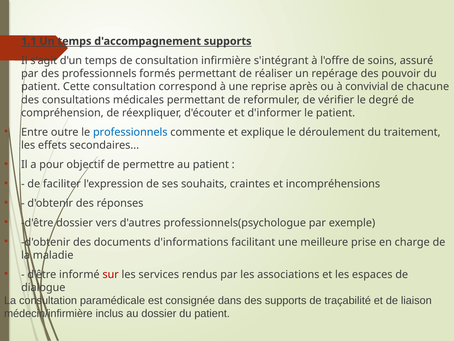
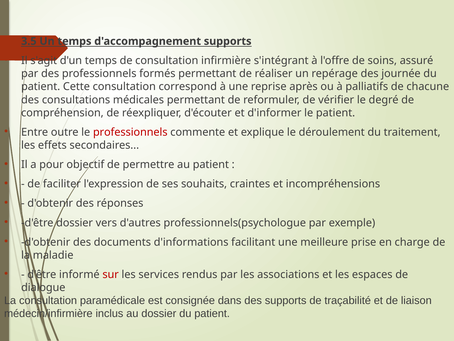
1.1: 1.1 -> 3.5 (29, 41)
pouvoir: pouvoir -> journée (401, 74)
convivial: convivial -> palliatifs (367, 87)
professionnels colour: blue -> red (130, 132)
